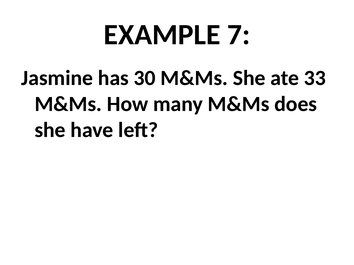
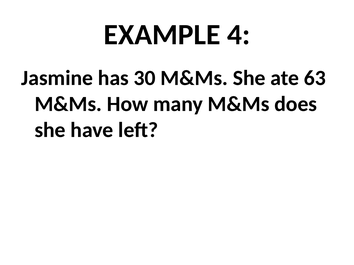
7: 7 -> 4 (239, 35)
33: 33 -> 63 (315, 78)
